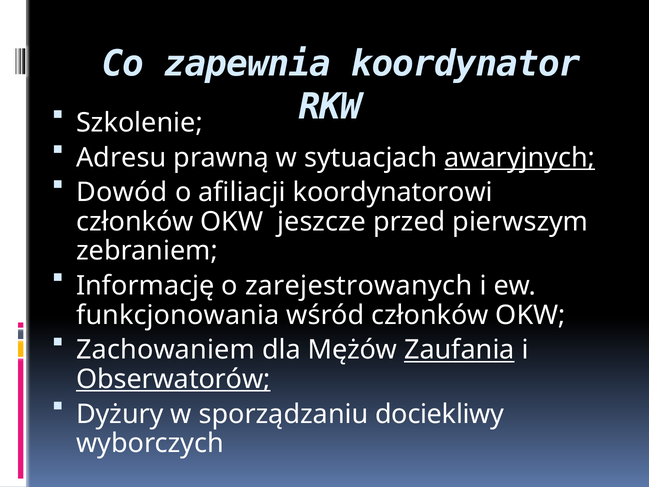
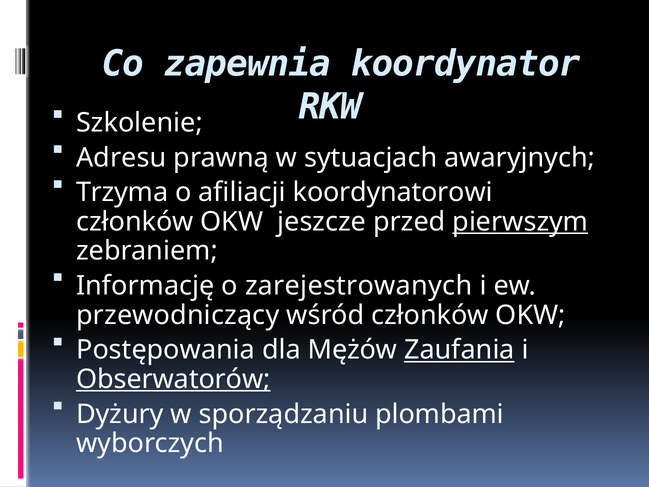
awaryjnych underline: present -> none (520, 158)
Dowód: Dowód -> Trzyma (122, 192)
pierwszym underline: none -> present (520, 222)
funkcjonowania: funkcjonowania -> przewodniczący (178, 315)
Zachowaniem: Zachowaniem -> Postępowania (166, 350)
dociekliwy: dociekliwy -> plombami (440, 414)
